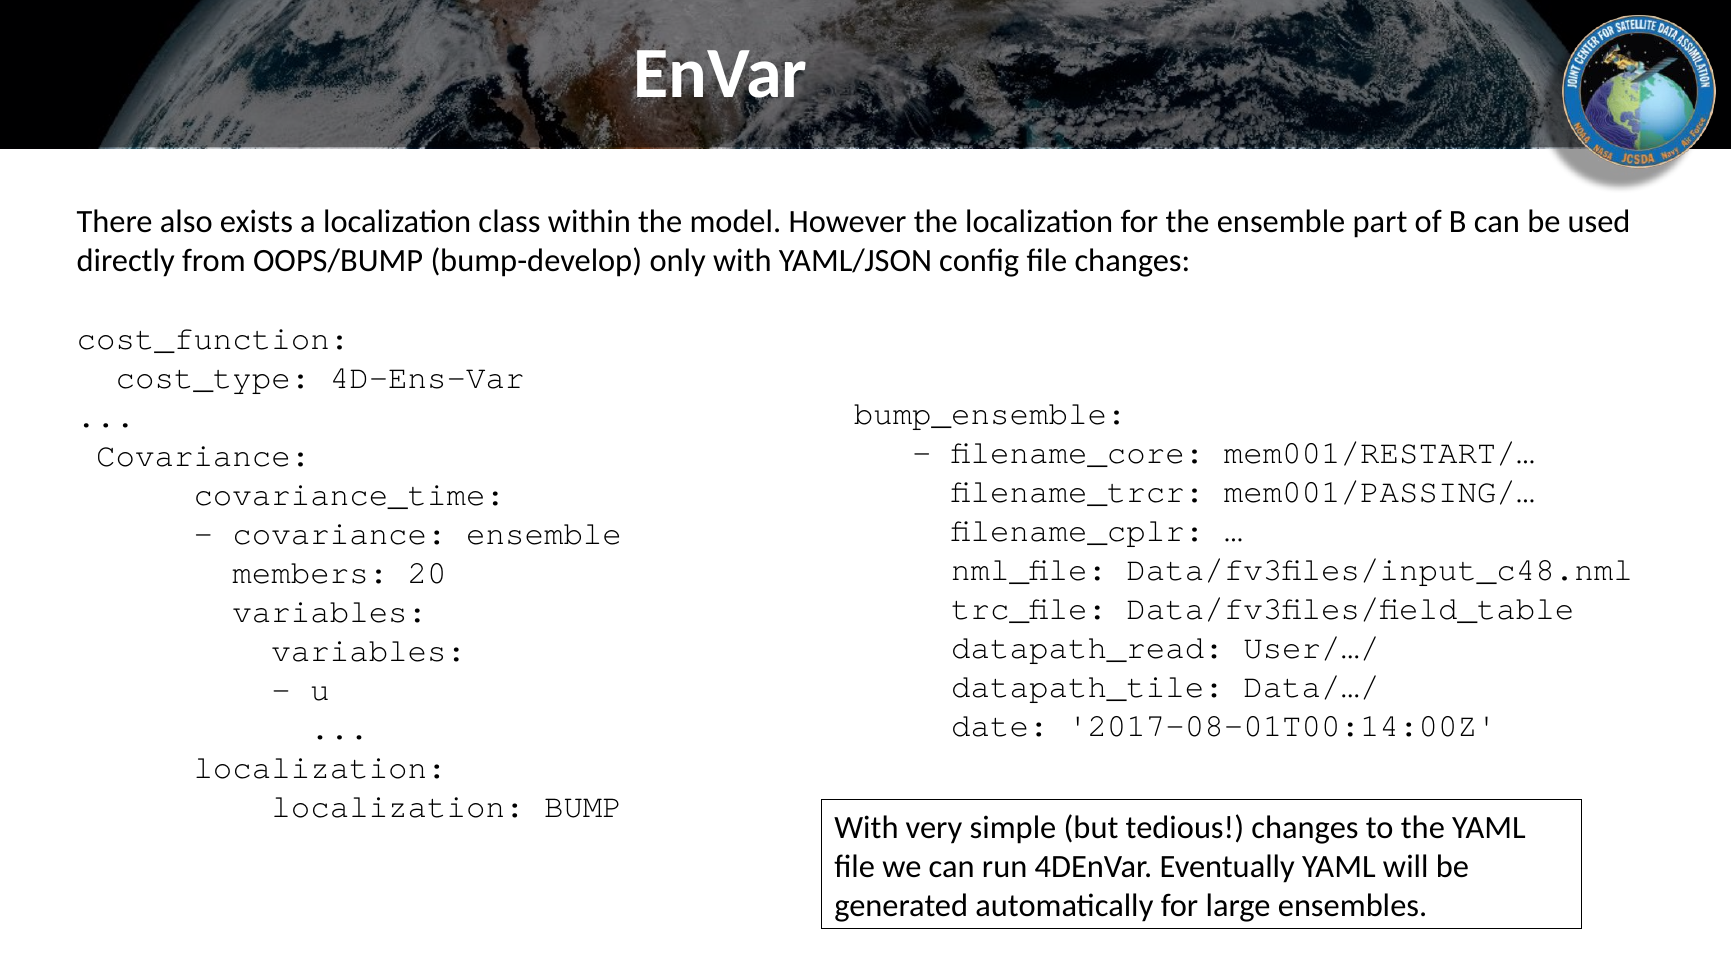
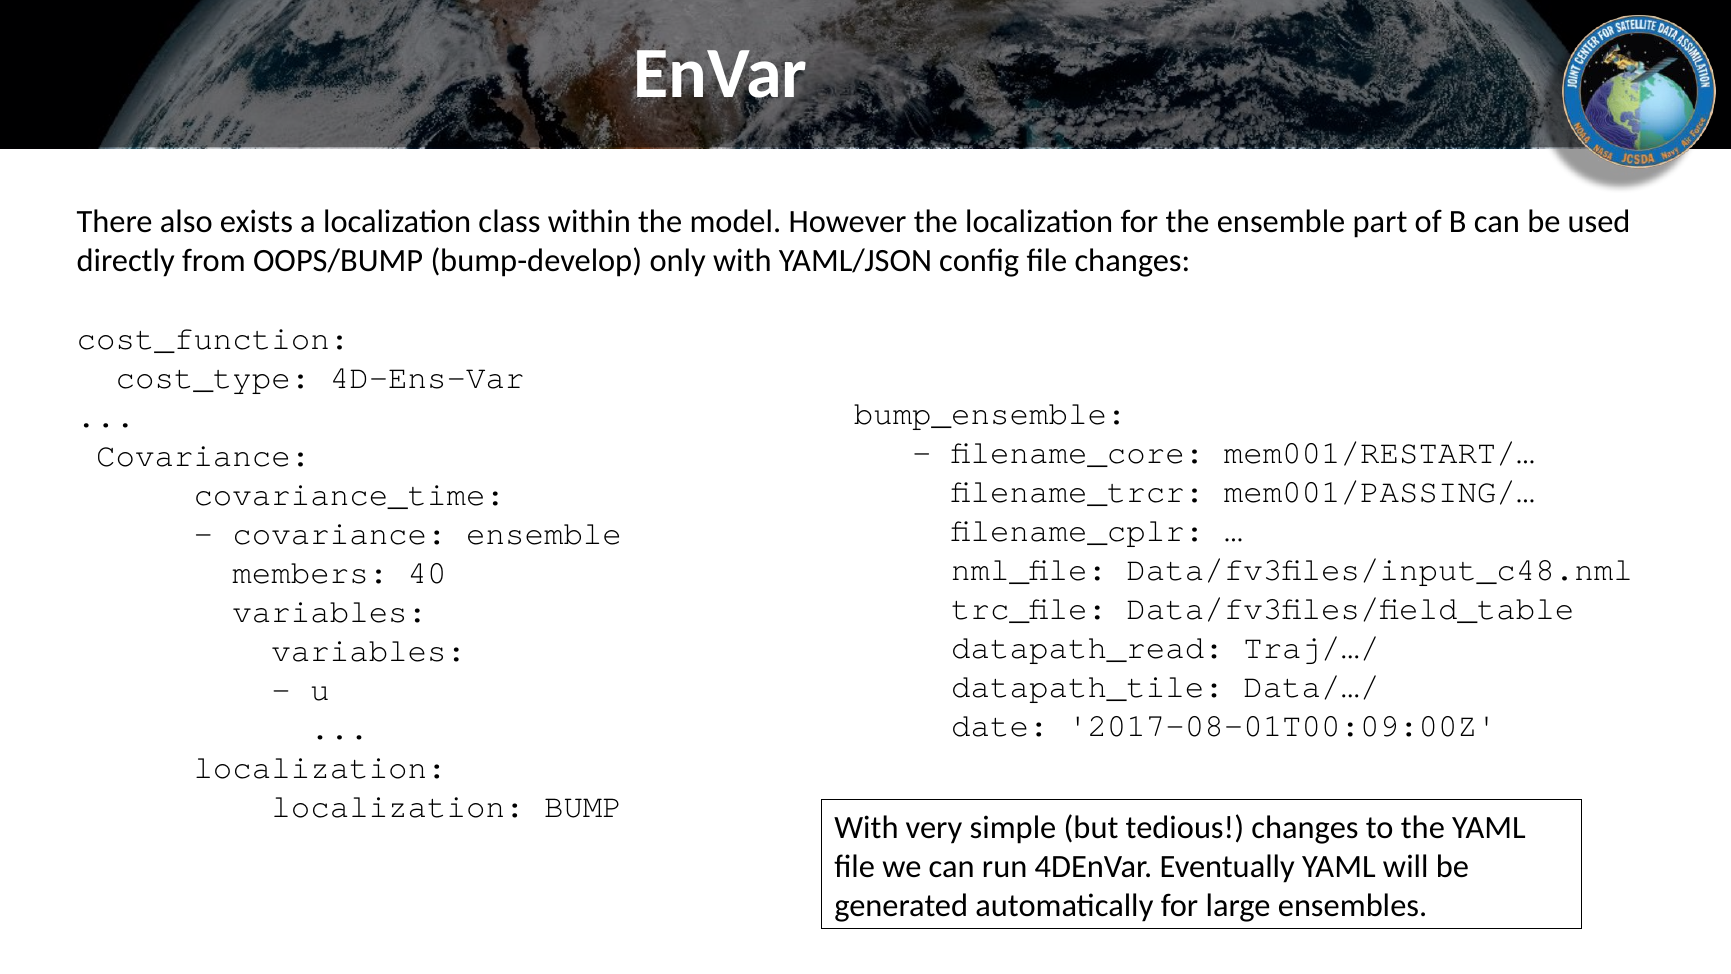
20: 20 -> 40 (427, 572)
User/…/: User/…/ -> Traj/…/ (1311, 648)
2017-08-01T00:14:00Z: 2017-08-01T00:14:00Z -> 2017-08-01T00:09:00Z (1282, 726)
